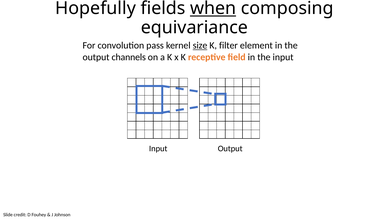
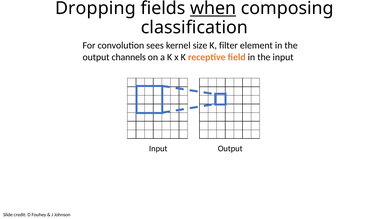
Hopefully: Hopefully -> Dropping (95, 8)
equivariance: equivariance -> classification (194, 28)
pass: pass -> sees (155, 45)
size underline: present -> none (200, 45)
